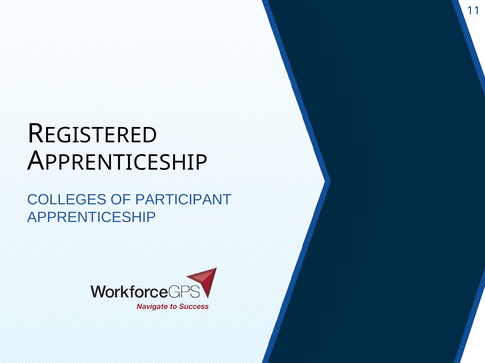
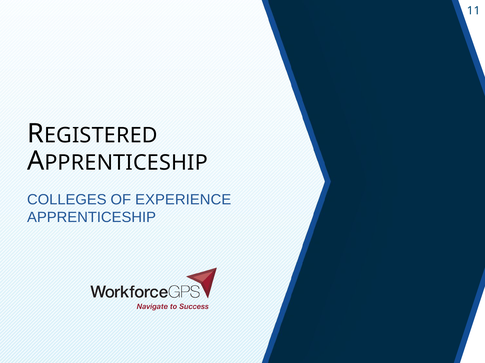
PARTICIPANT: PARTICIPANT -> EXPERIENCE (183, 200)
